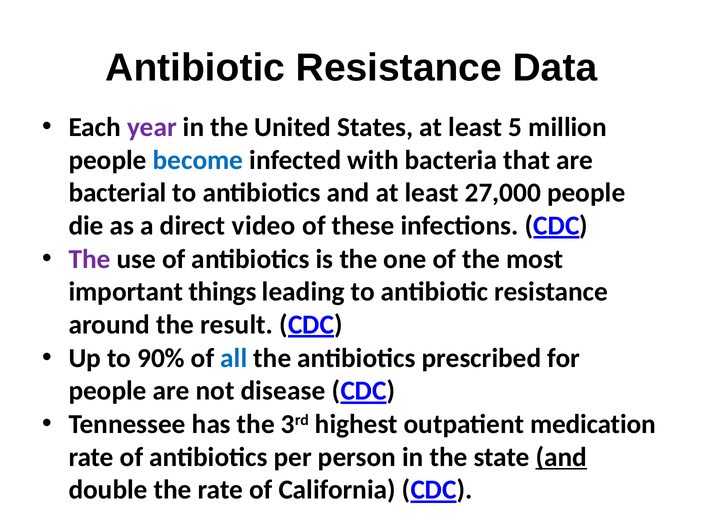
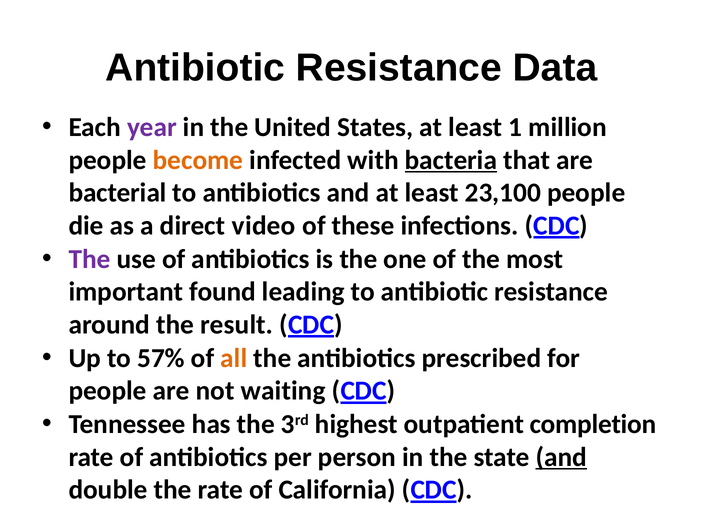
5: 5 -> 1 (515, 127)
become colour: blue -> orange (198, 160)
bacteria underline: none -> present (451, 160)
27,000: 27,000 -> 23,100 (503, 193)
things: things -> found (222, 292)
90%: 90% -> 57% (161, 358)
all colour: blue -> orange (234, 358)
disease: disease -> waiting (283, 391)
medication: medication -> completion (593, 424)
